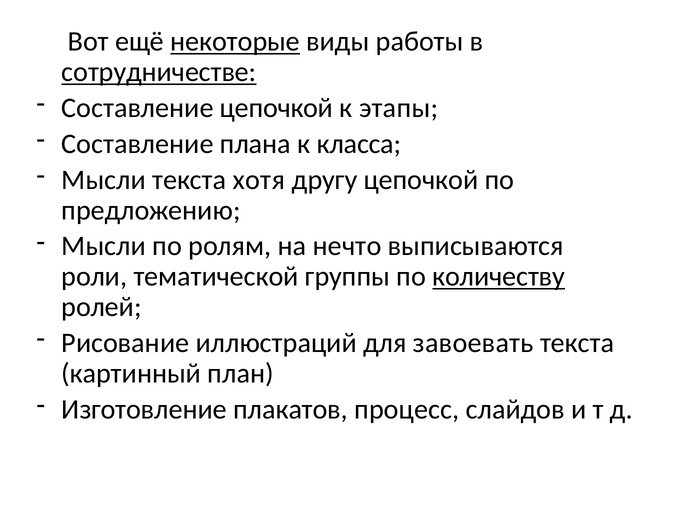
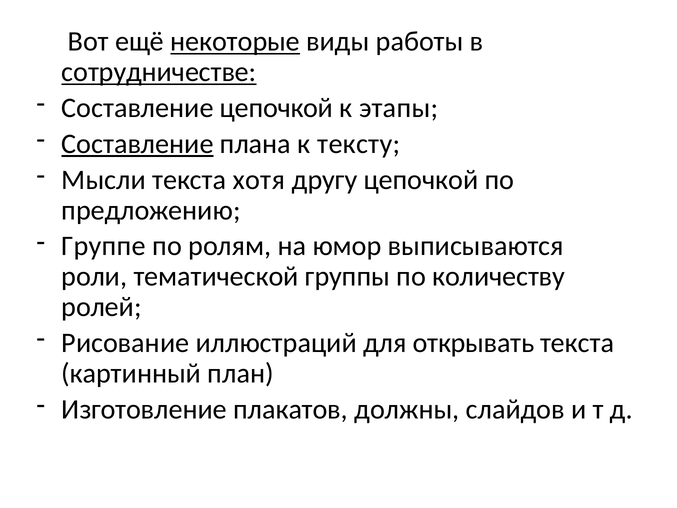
Составление underline: none -> present (138, 144)
класса: класса -> тексту (359, 144)
Мысли: Мысли -> Группе (104, 246)
нечто: нечто -> юмор (347, 246)
количеству underline: present -> none (499, 276)
завоевать: завоевать -> открывать (474, 343)
процесс: процесс -> должны (407, 409)
